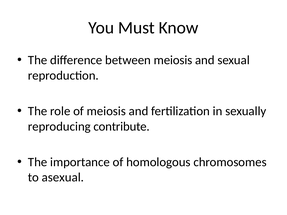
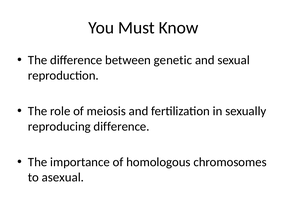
between meiosis: meiosis -> genetic (173, 60)
reproducing contribute: contribute -> difference (122, 127)
